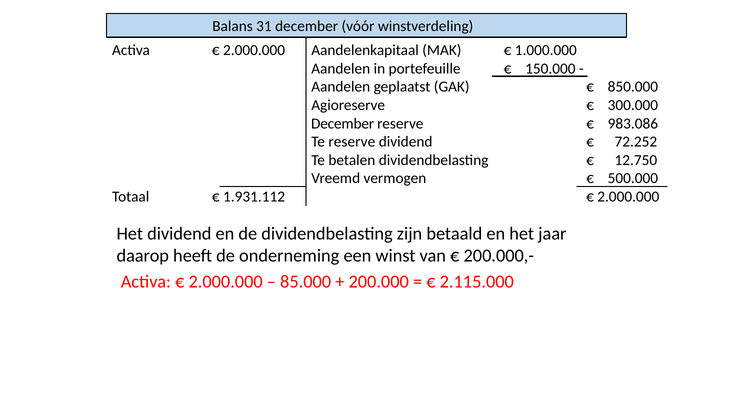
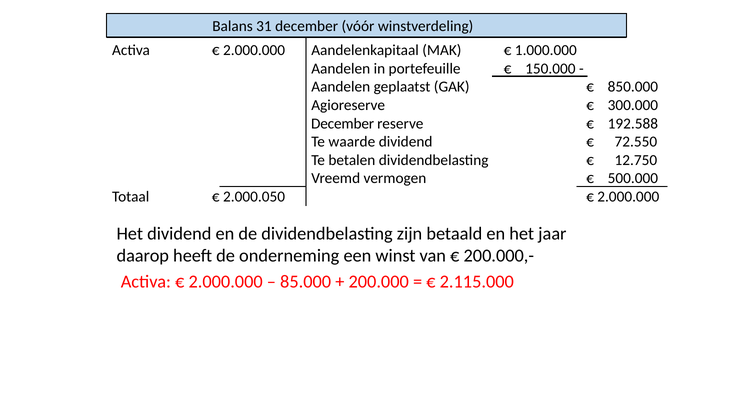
983.086: 983.086 -> 192.588 (633, 124)
Te reserve: reserve -> waarde (352, 142)
72.252: 72.252 -> 72.550 (636, 142)
1.931.112: 1.931.112 -> 2.000.050 (254, 197)
